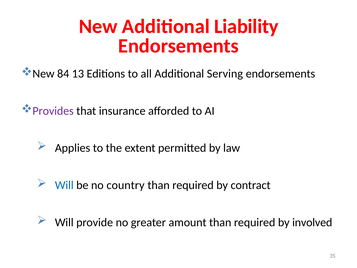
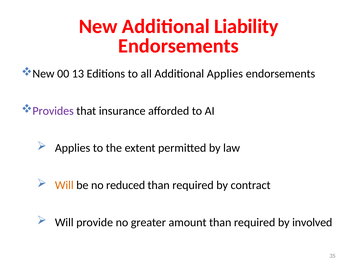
84: 84 -> 00 (63, 74)
Additional Serving: Serving -> Applies (225, 74)
Will colour: blue -> orange (64, 185)
country: country -> reduced (126, 185)
